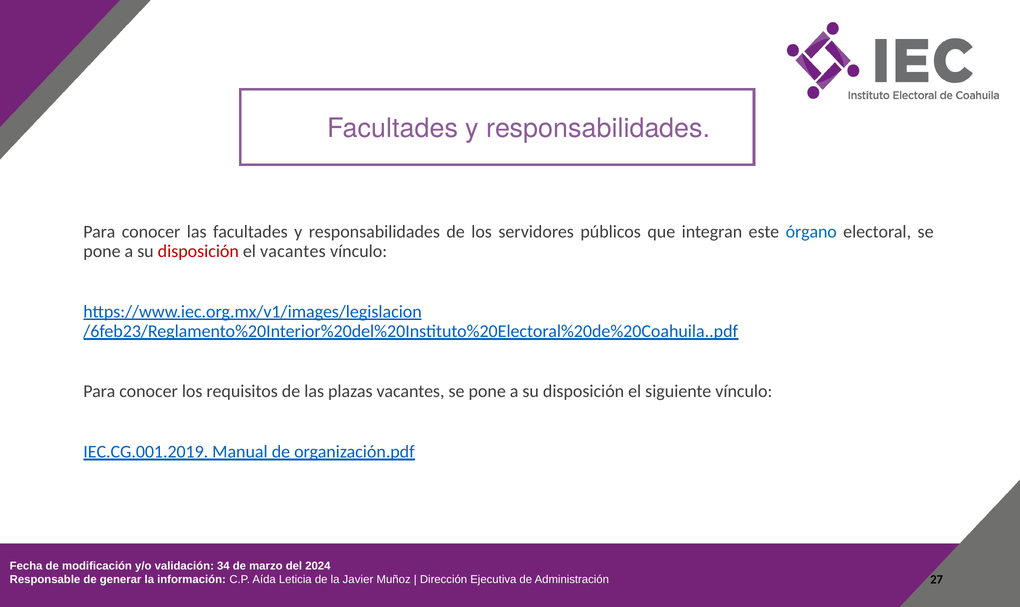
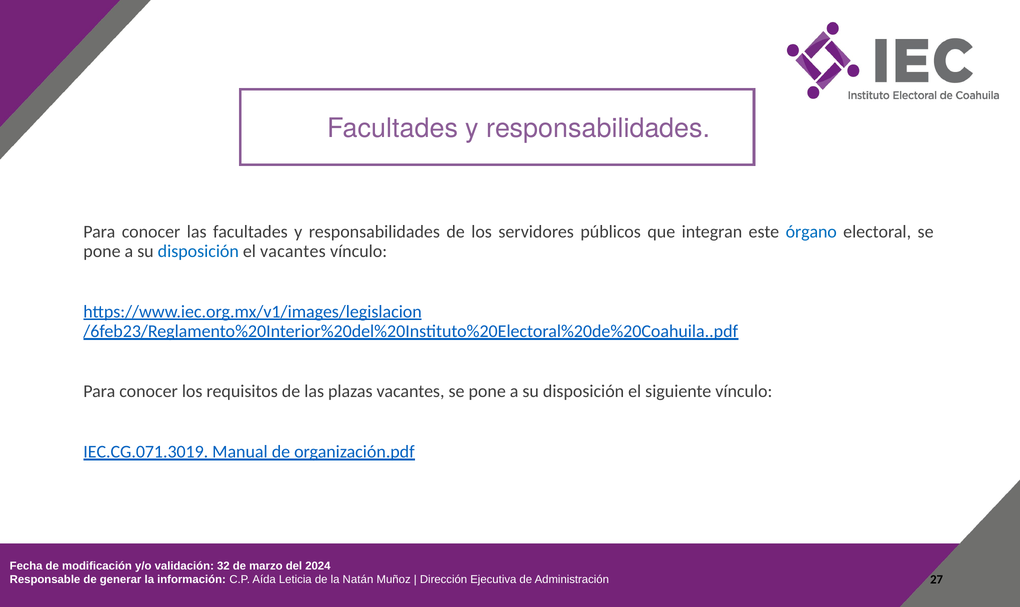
disposición colour: red -> blue (198, 251)
IEC.CG.001.2019: IEC.CG.001.2019 -> IEC.CG.071.3019 (146, 452)
34: 34 -> 32 (223, 566)
Javier: Javier -> Natán (358, 579)
